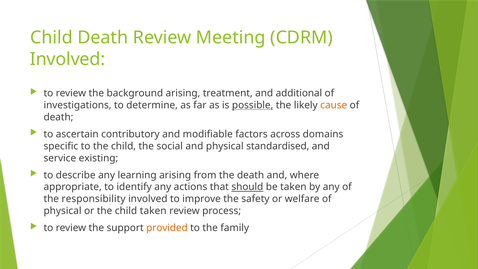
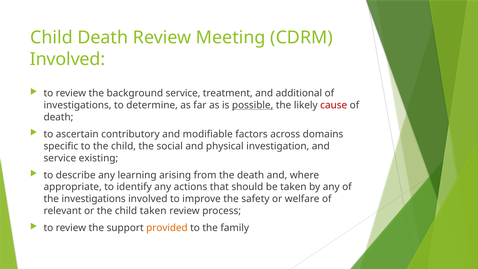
background arising: arising -> service (183, 93)
cause colour: orange -> red (334, 105)
standardised: standardised -> investigation (278, 146)
should underline: present -> none (247, 187)
the responsibility: responsibility -> investigations (94, 199)
physical: physical -> relevant (63, 211)
